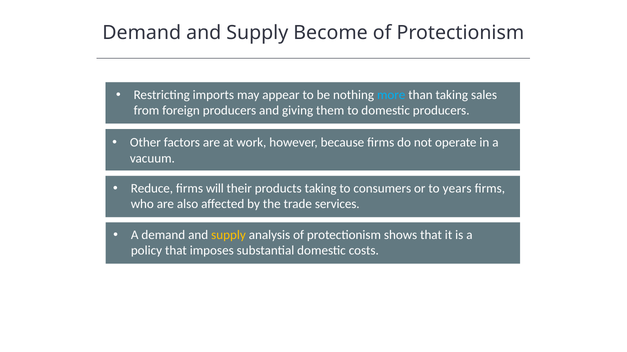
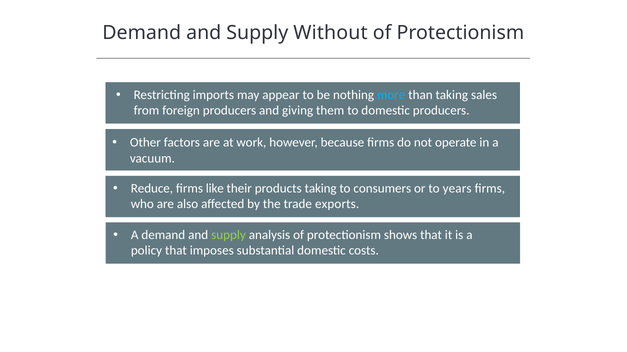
Become: Become -> Without (331, 33)
will: will -> like (215, 189)
services: services -> exports (337, 205)
supply colour: yellow -> light green (228, 235)
